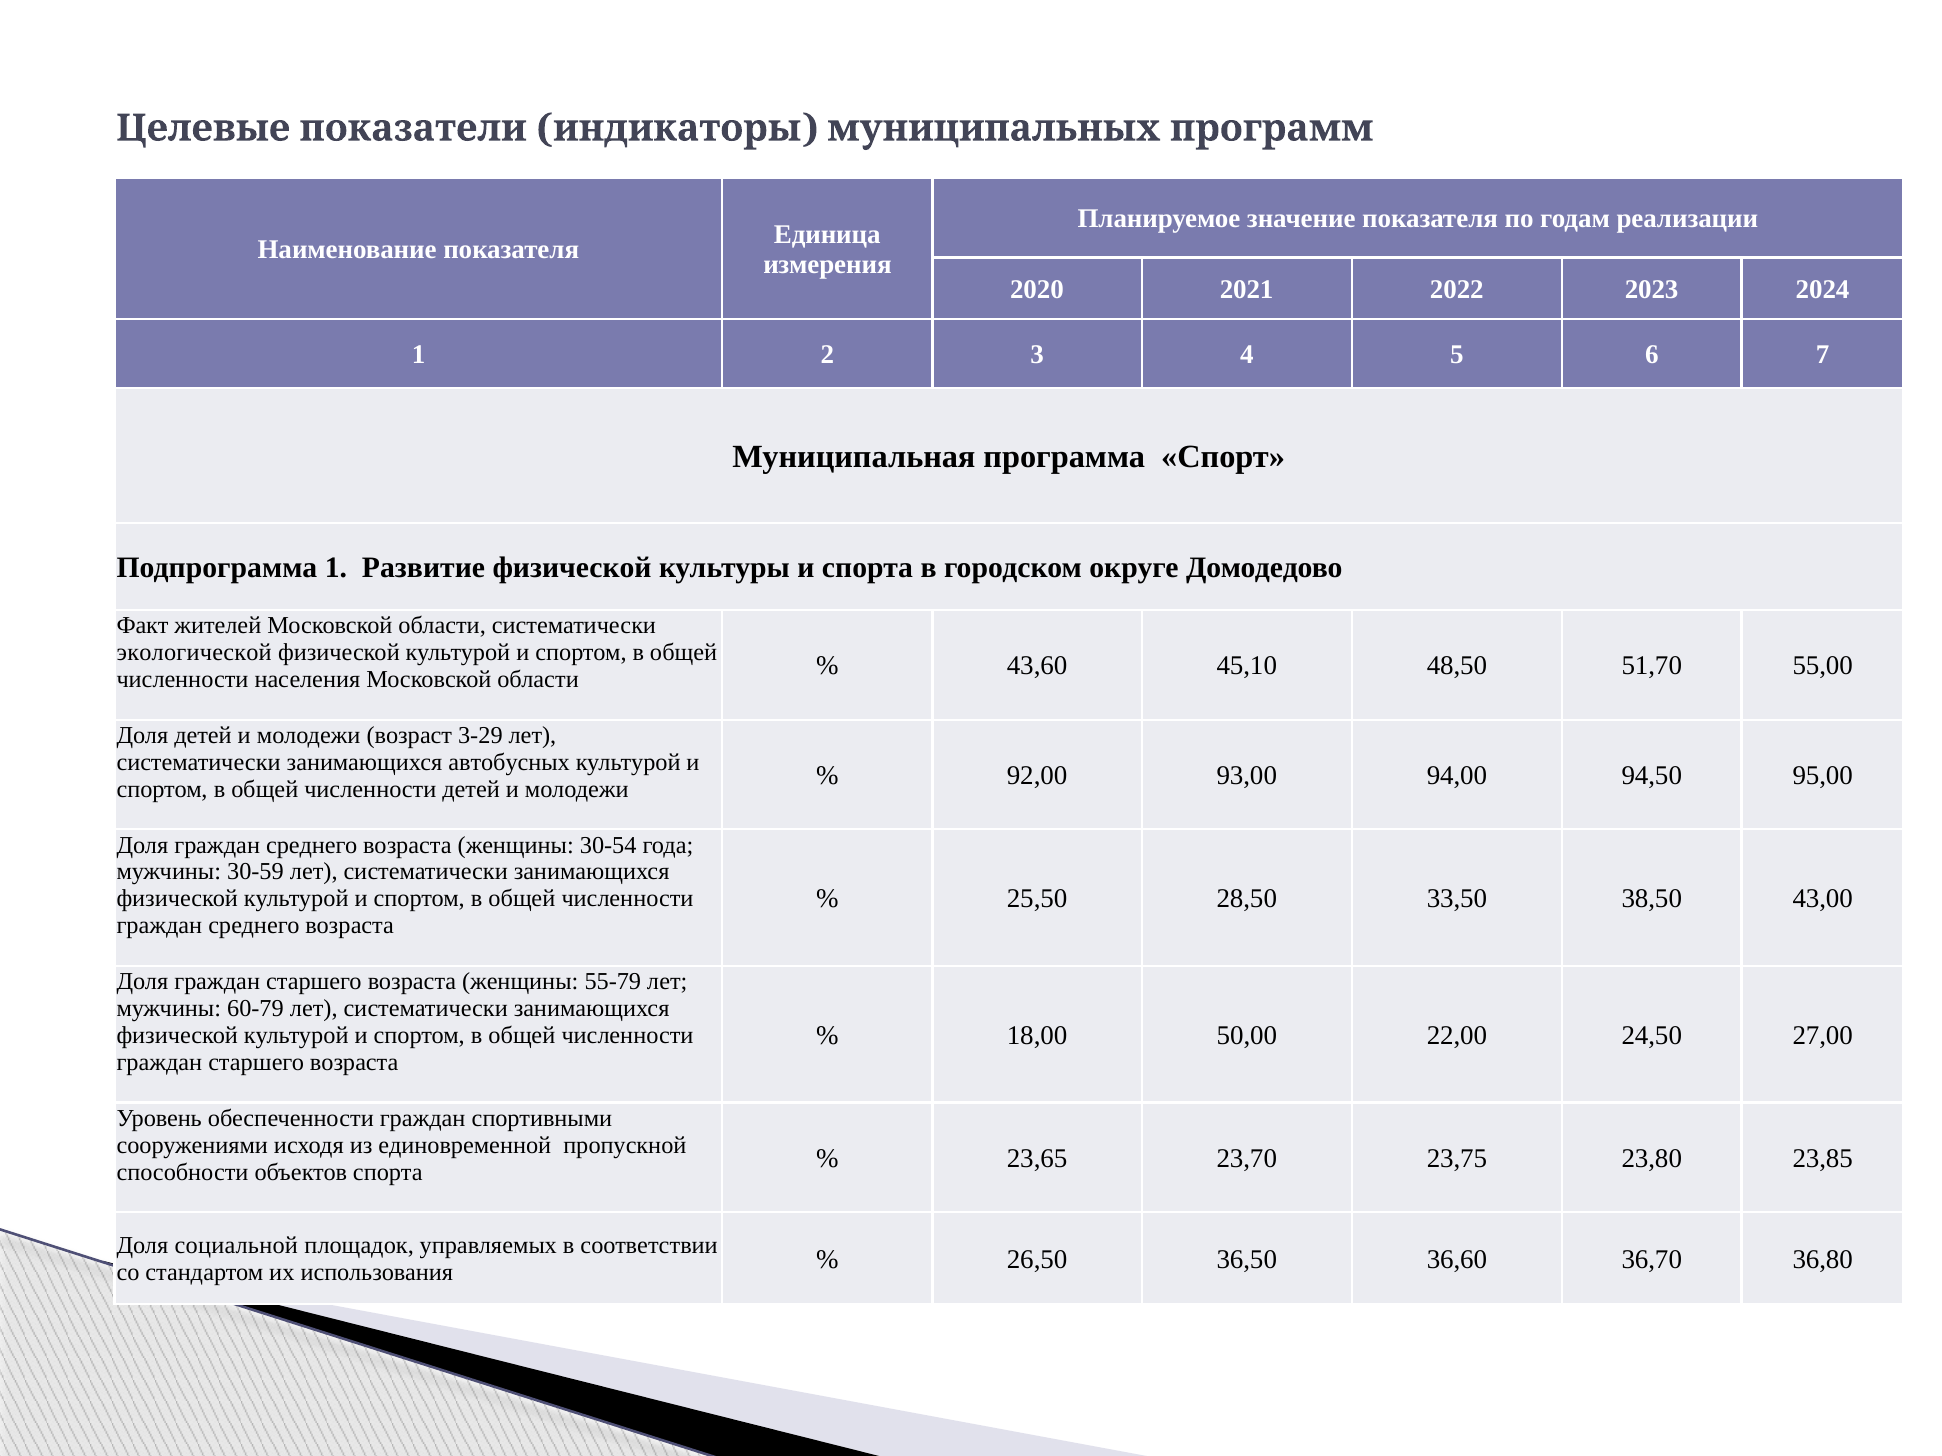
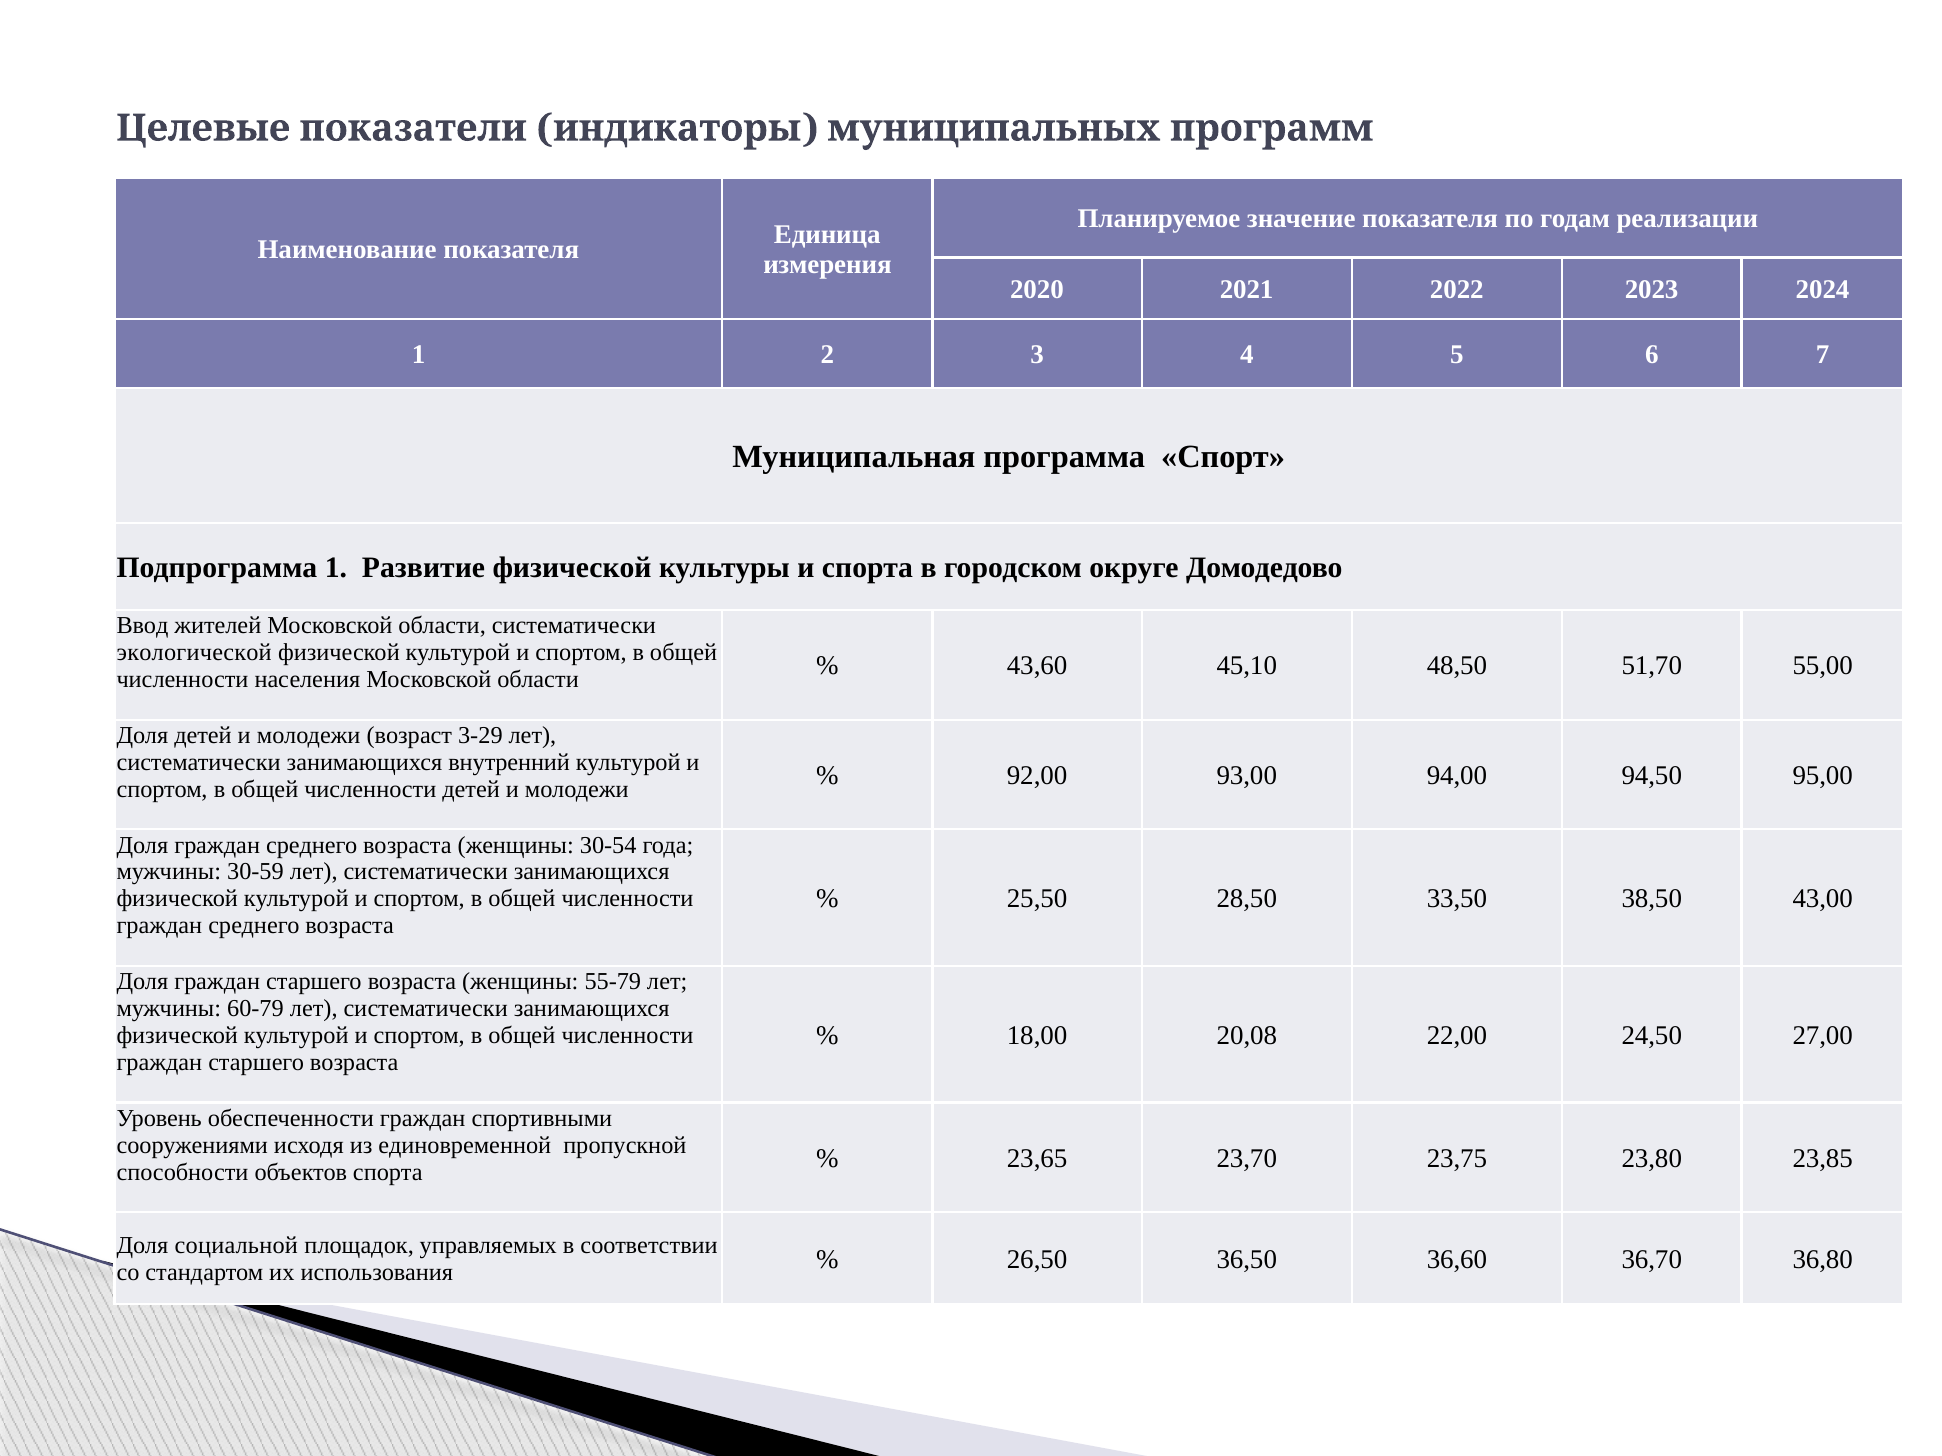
Факт: Факт -> Ввод (142, 626)
автобусных: автобусных -> внутренний (509, 763)
50,00: 50,00 -> 20,08 (1247, 1036)
